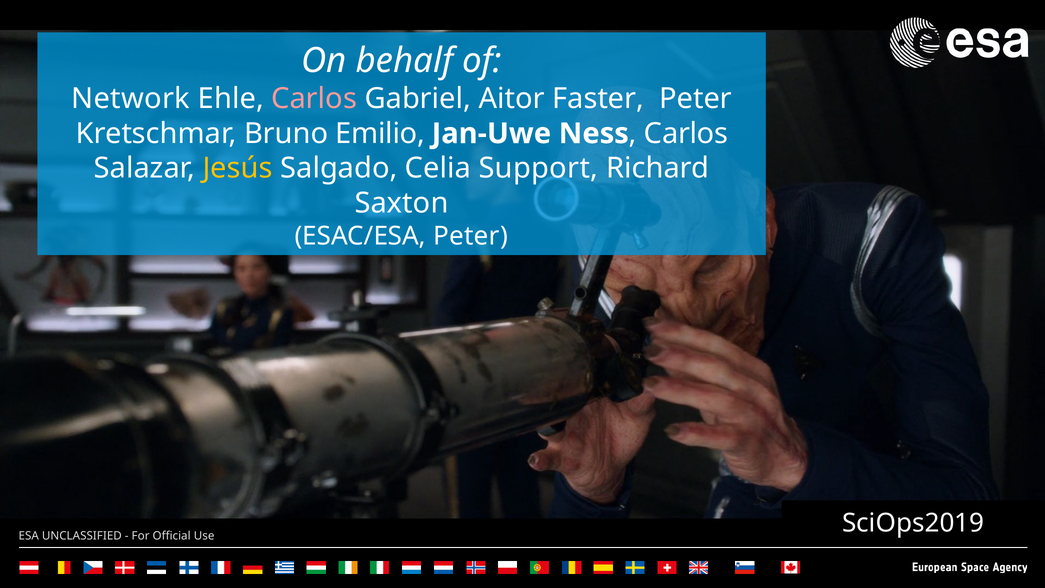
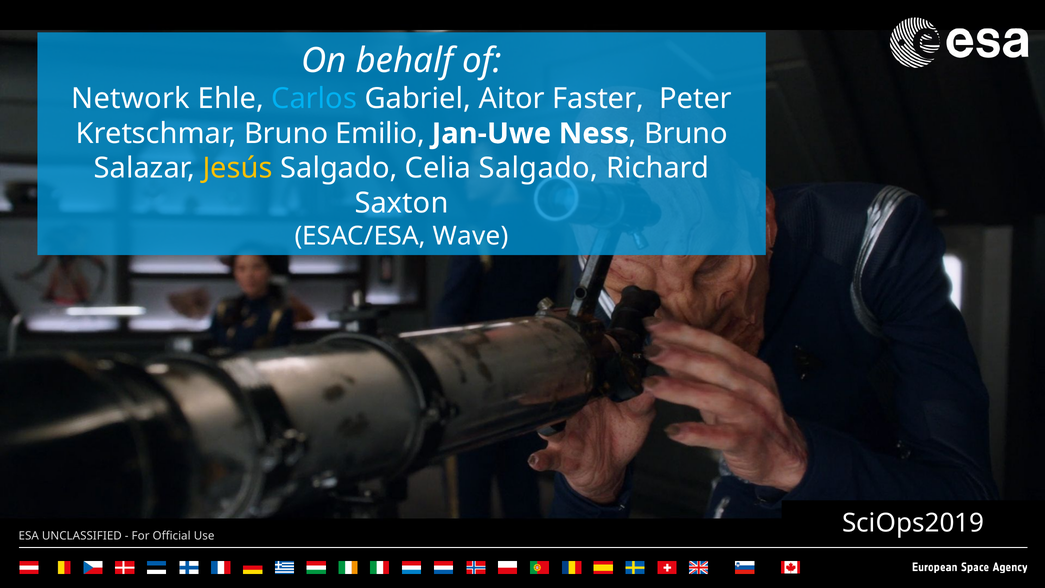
Carlos colour: pink -> light blue (314, 99)
Carlos: Carlos -> Bruno (686, 134)
Celia Support: Support -> Salgado (538, 168)
ESAC/ESA Peter: Peter -> Wave (471, 236)
